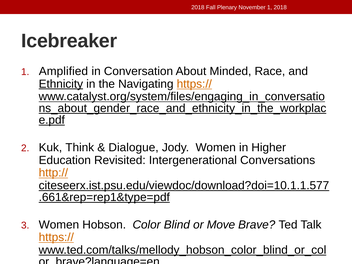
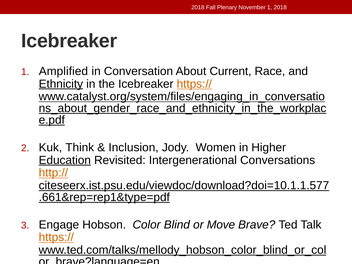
Minded: Minded -> Current (230, 71)
the Navigating: Navigating -> Icebreaker (146, 84)
Dialogue: Dialogue -> Inclusion (134, 147)
Education underline: none -> present (65, 160)
Women: Women -> Engage (59, 225)
